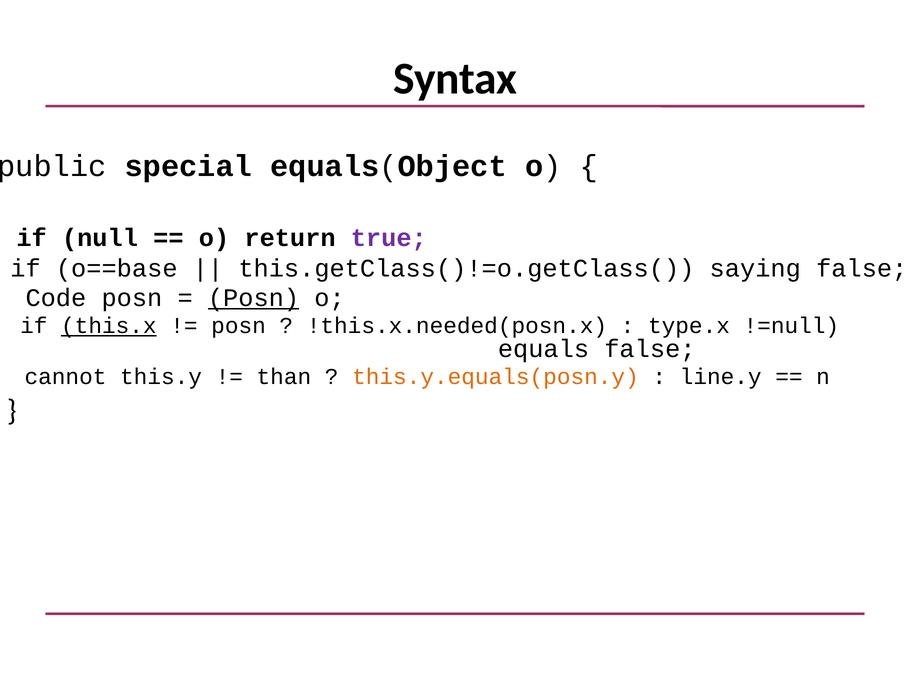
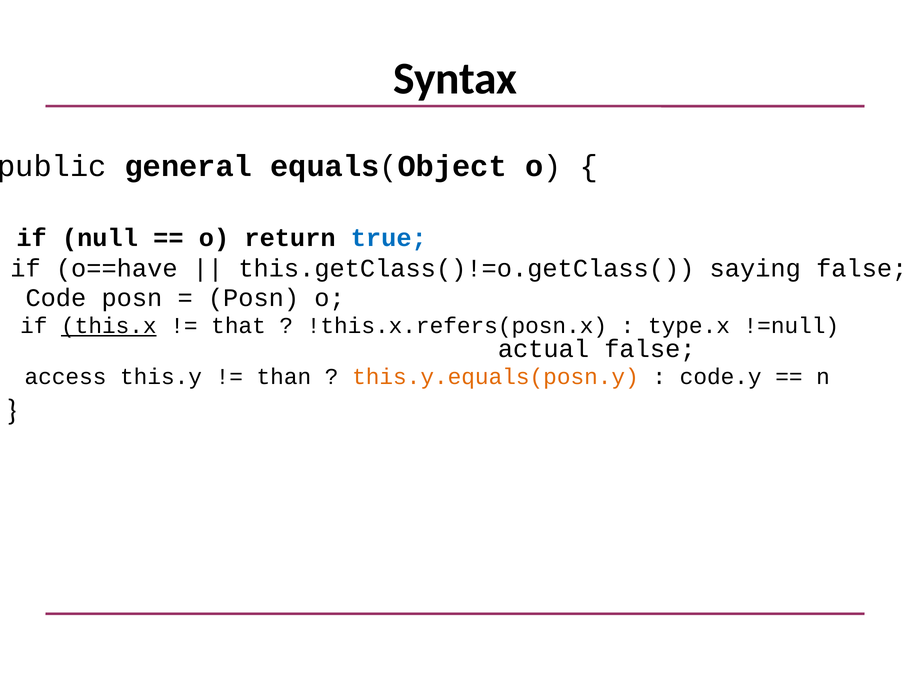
special: special -> general (188, 166)
true colour: purple -> blue (389, 238)
o==base: o==base -> o==have (117, 269)
Posn underline: present -> none (254, 298)
posn: posn -> that (239, 326)
!this.x.needed(posn.x: !this.x.needed(posn.x -> !this.x.refers(posn.x (457, 326)
equals: equals -> actual (543, 349)
cannot: cannot -> access (65, 377)
line.y: line.y -> code.y (721, 377)
